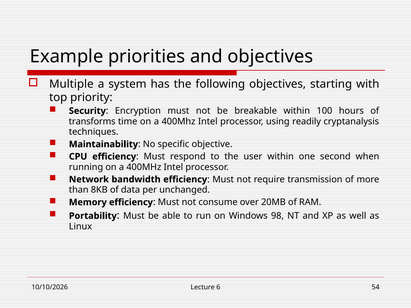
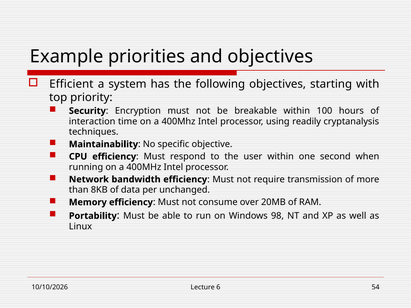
Multiple: Multiple -> Efficient (71, 84)
transforms: transforms -> interaction (92, 121)
